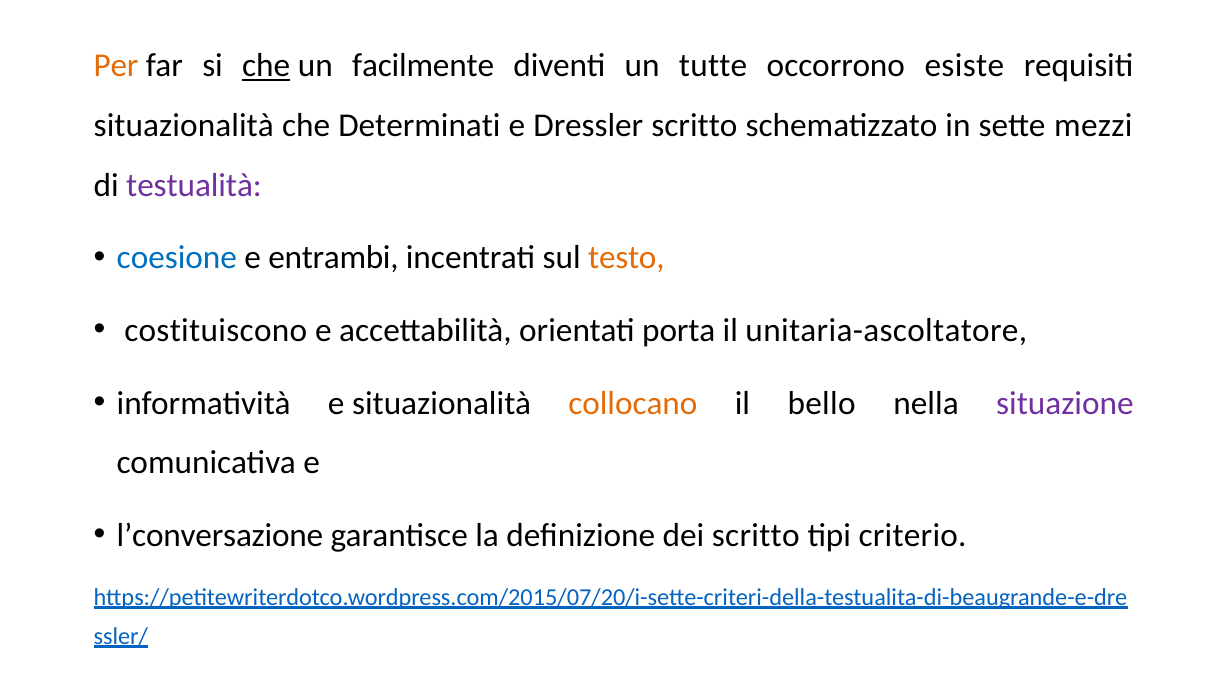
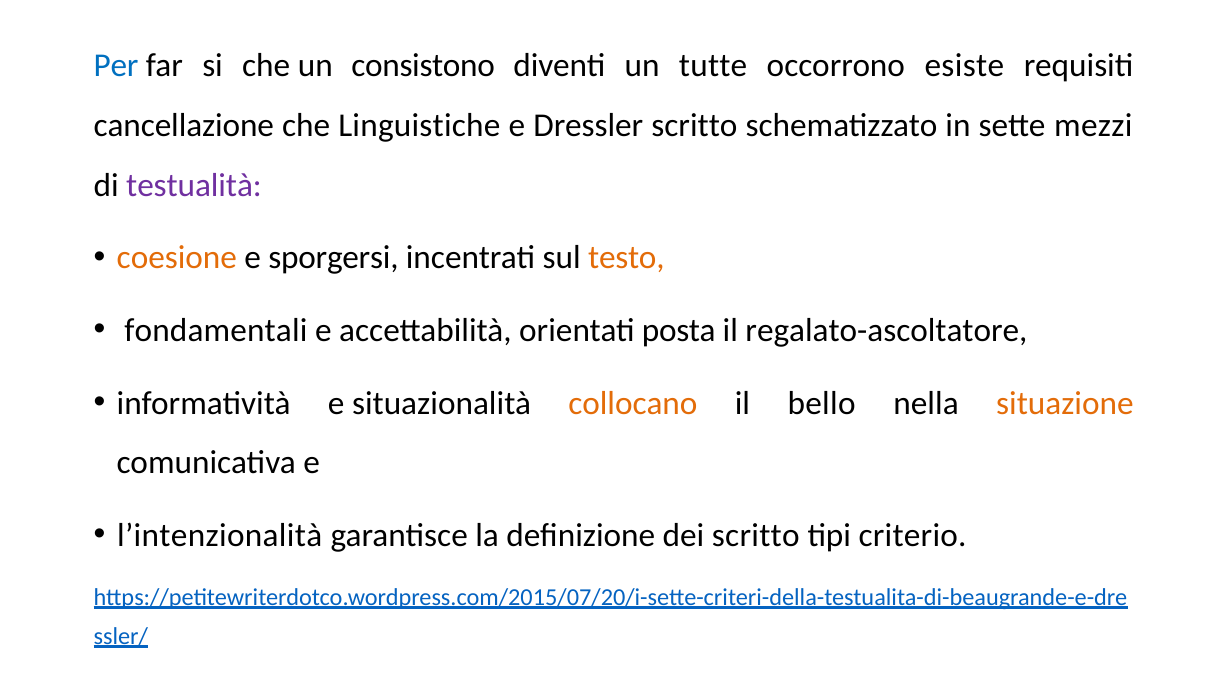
Per colour: orange -> blue (116, 66)
che underline: present -> none (266, 66)
facilmente: facilmente -> consistono (423, 66)
situazionalità: situazionalità -> cancellazione (184, 125)
Determinati: Determinati -> Linguistiche (419, 125)
coesione colour: blue -> orange (177, 258)
entrambi: entrambi -> sporgersi (333, 258)
costituiscono: costituiscono -> fondamentali (216, 331)
porta: porta -> posta (679, 331)
unitaria-ascoltatore: unitaria-ascoltatore -> regalato-ascoltatore (886, 331)
situazione colour: purple -> orange (1065, 403)
l’conversazione: l’conversazione -> l’intenzionalità (220, 536)
